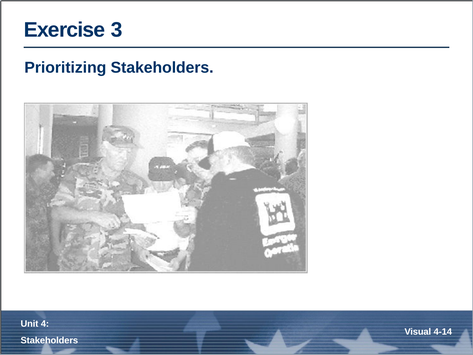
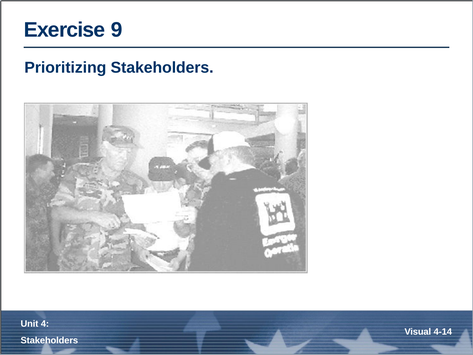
3: 3 -> 9 (117, 30)
